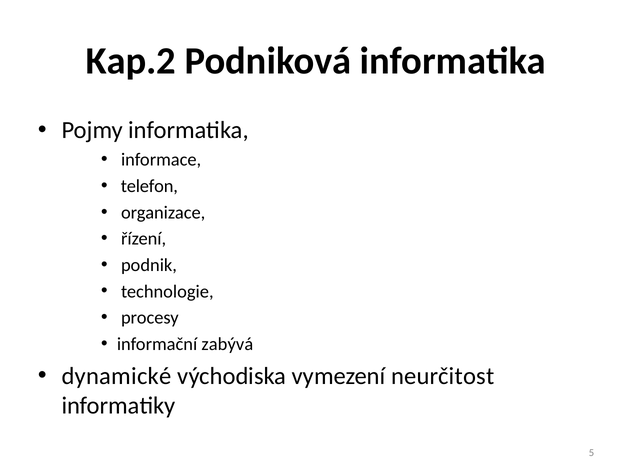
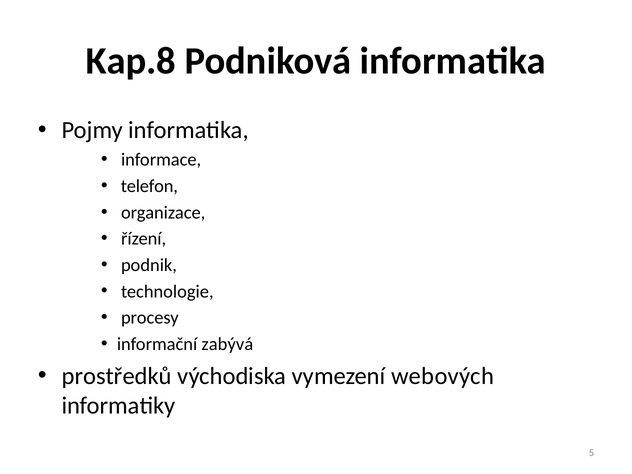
Kap.2: Kap.2 -> Kap.8 (131, 61)
dynamické: dynamické -> prostředků (117, 376)
neurčitost: neurčitost -> webových (443, 376)
